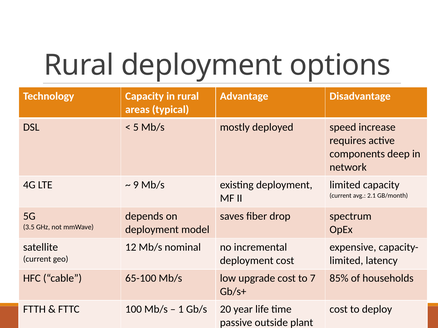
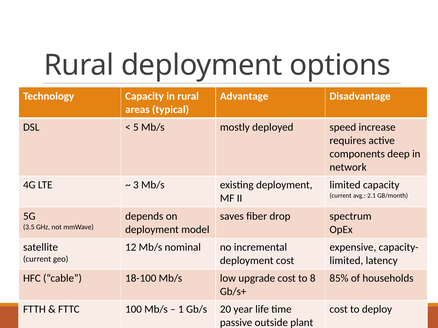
9: 9 -> 3 (136, 185)
65-100: 65-100 -> 18-100 (141, 279)
7: 7 -> 8 (313, 279)
